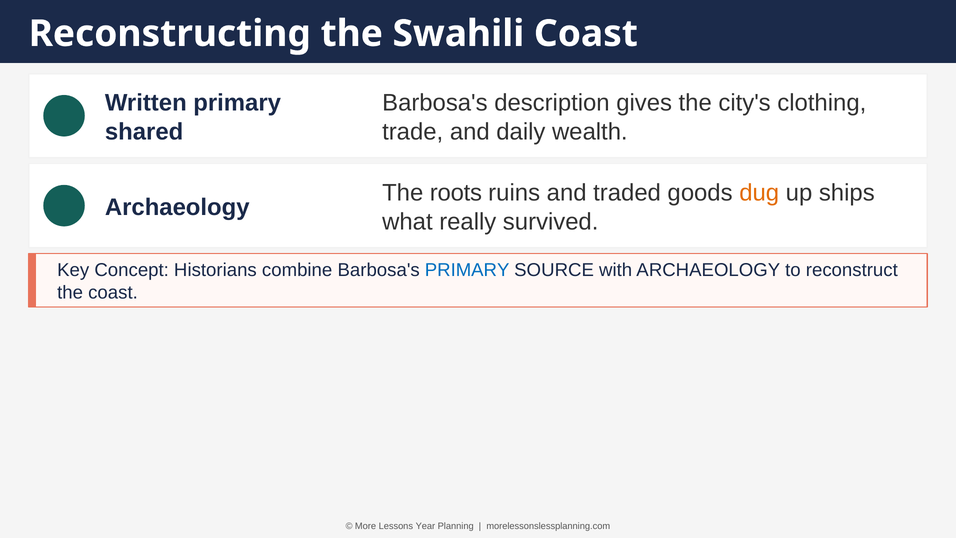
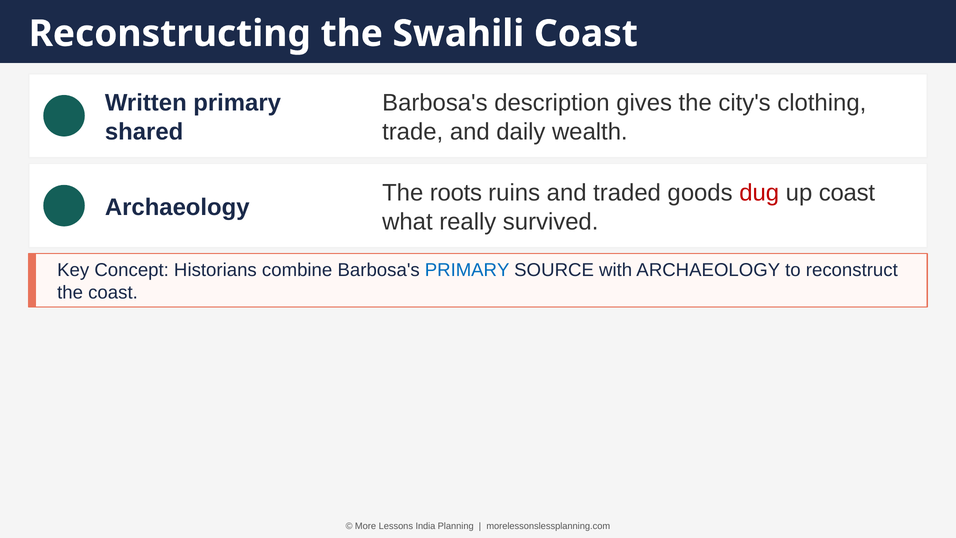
dug colour: orange -> red (759, 193)
up ships: ships -> coast (847, 193)
Year: Year -> India (425, 526)
